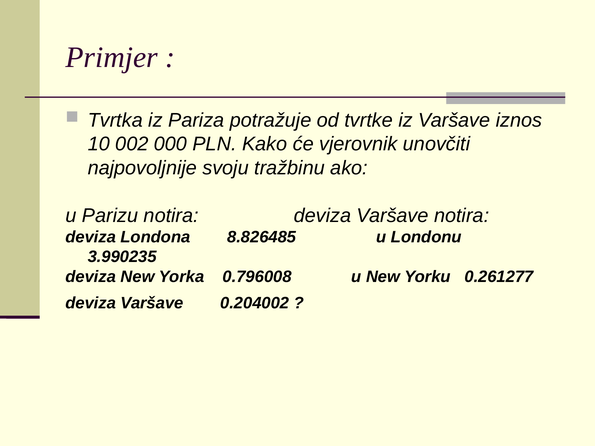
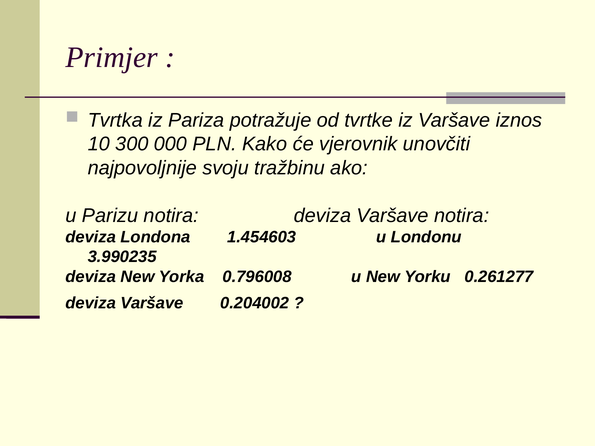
002: 002 -> 300 (132, 144)
8.826485: 8.826485 -> 1.454603 (262, 237)
